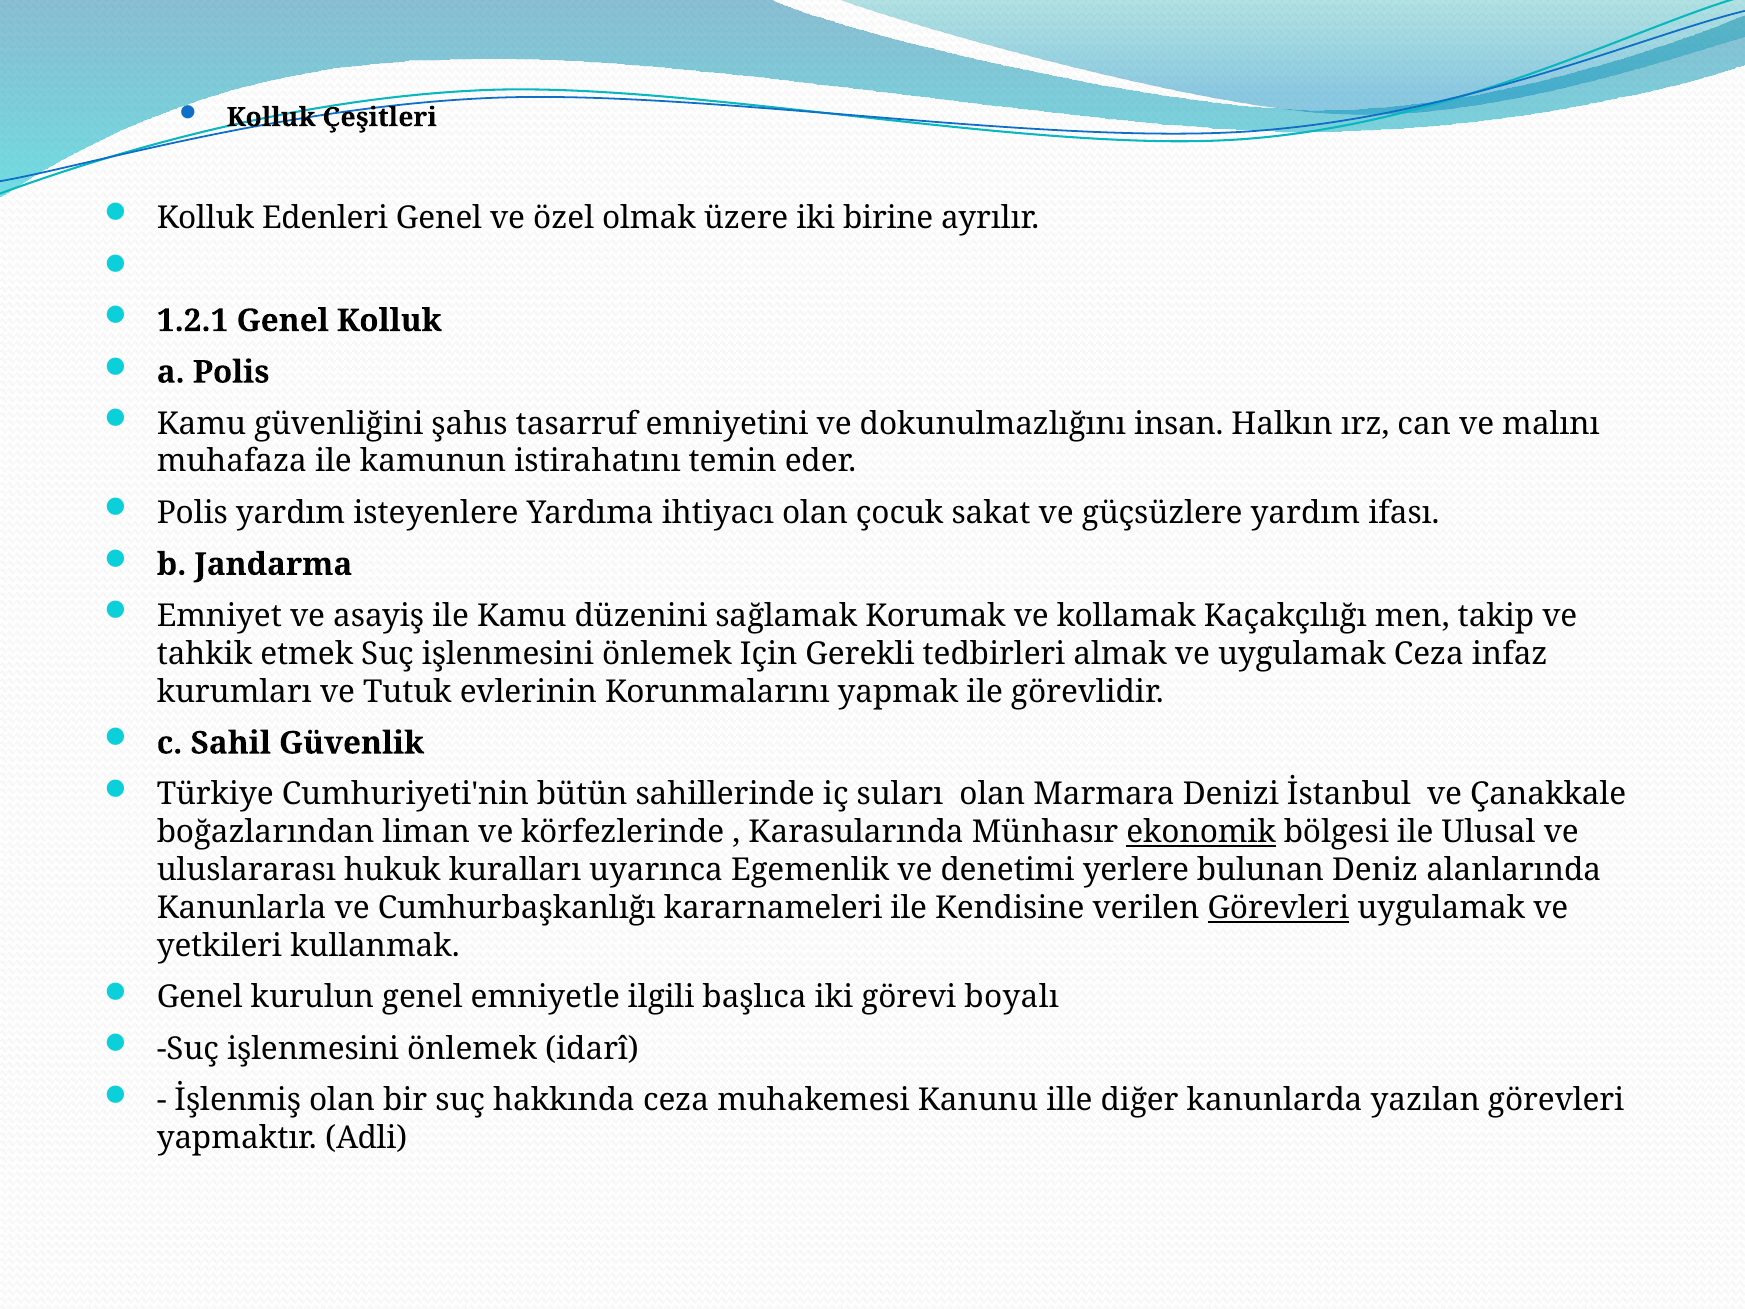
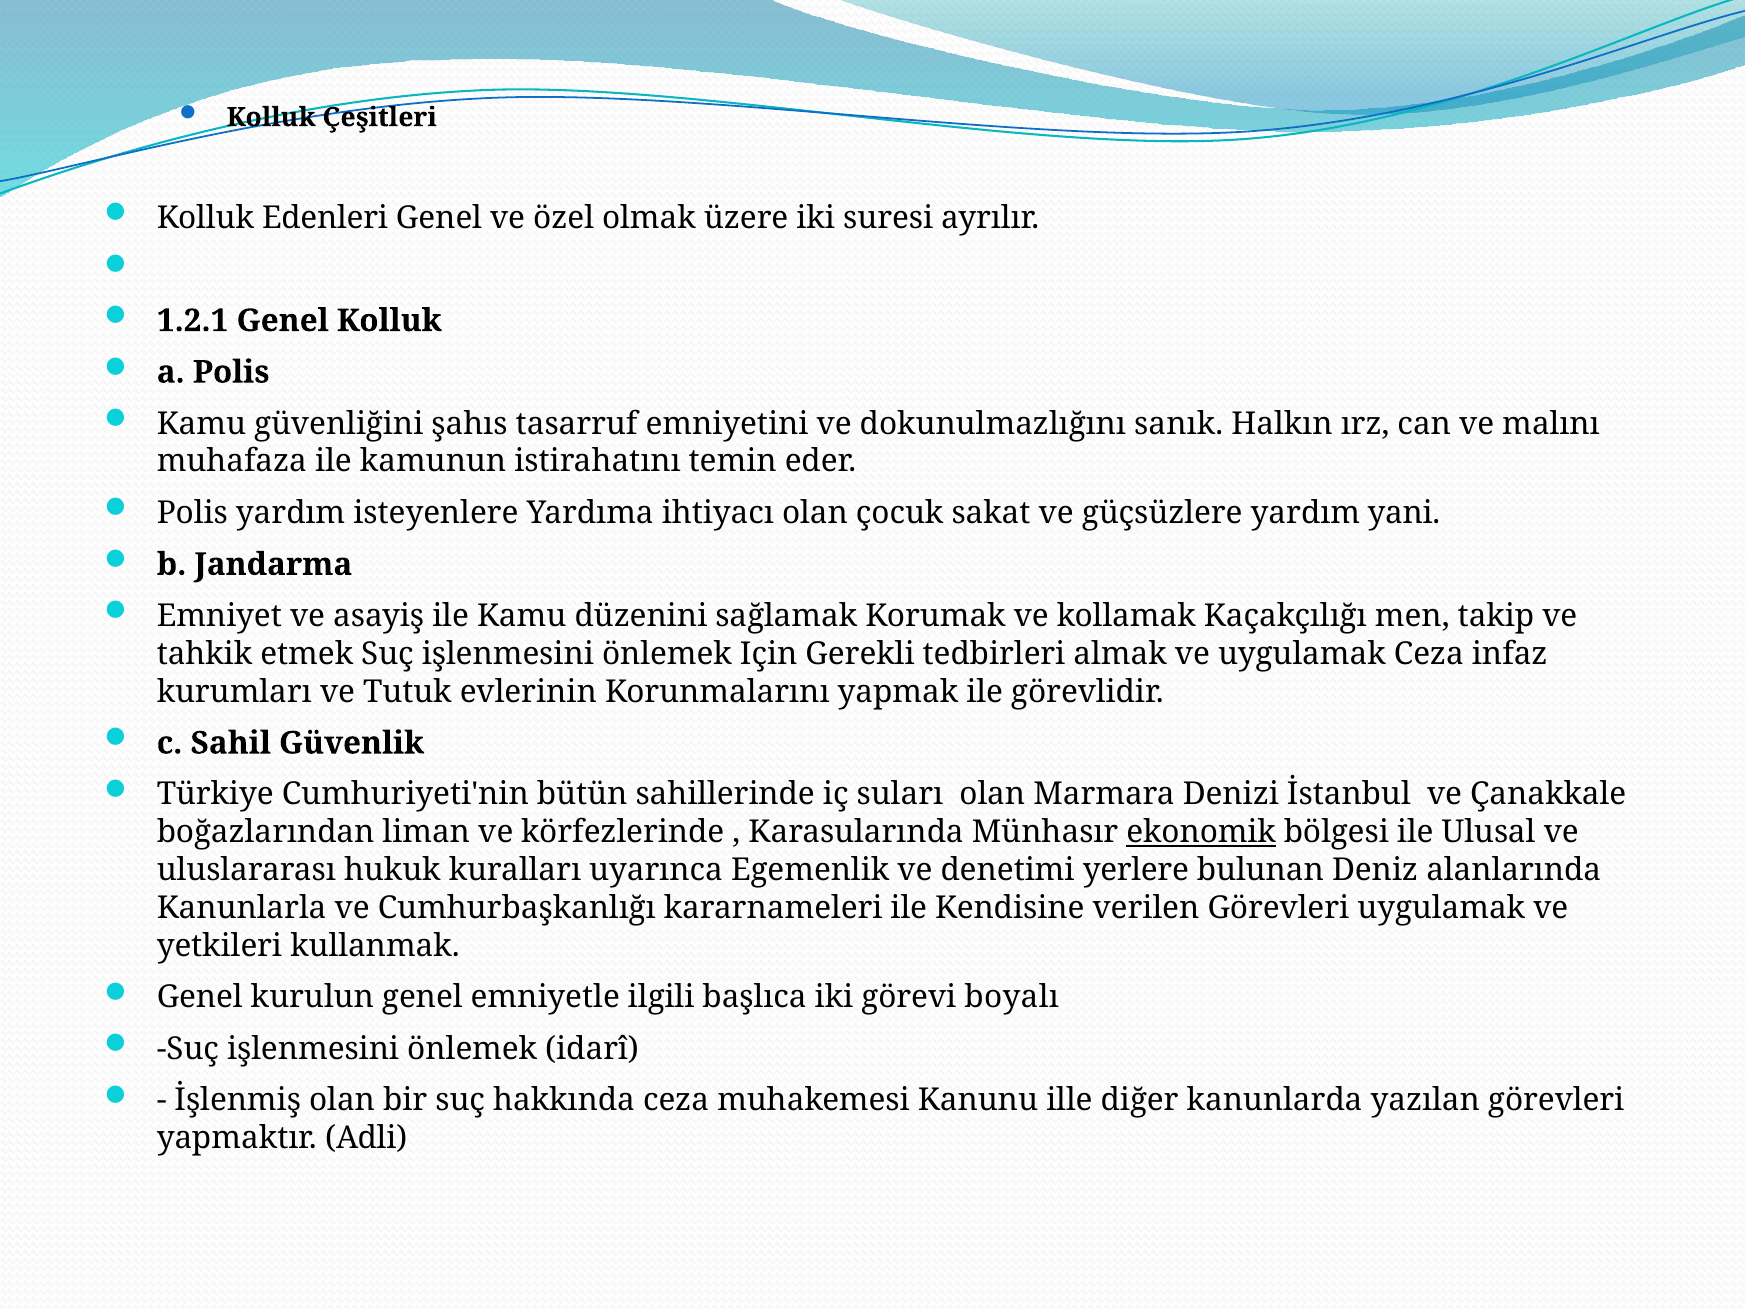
birine: birine -> suresi (888, 218)
insan: insan -> sanık (1179, 424)
ifası: ifası -> yani (1404, 513)
Görevleri underline: present -> none (1278, 908)
